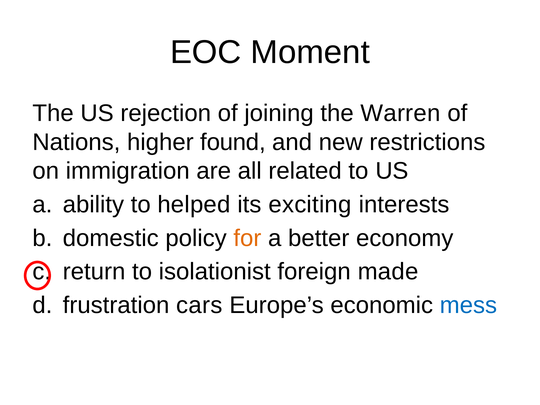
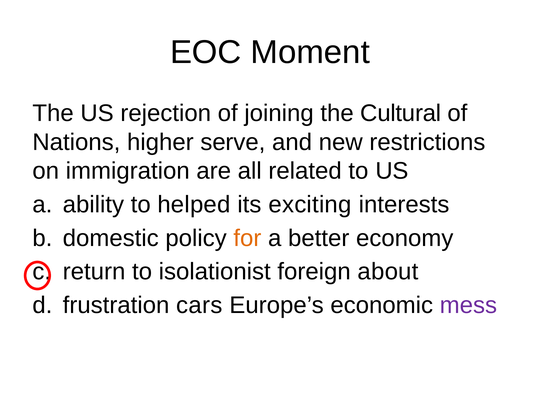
Warren: Warren -> Cultural (401, 113)
found: found -> serve (233, 142)
made: made -> about (388, 272)
mess colour: blue -> purple (469, 305)
